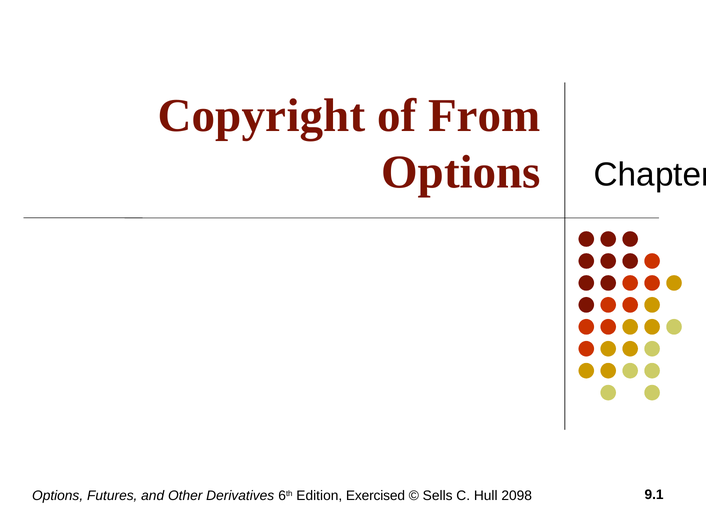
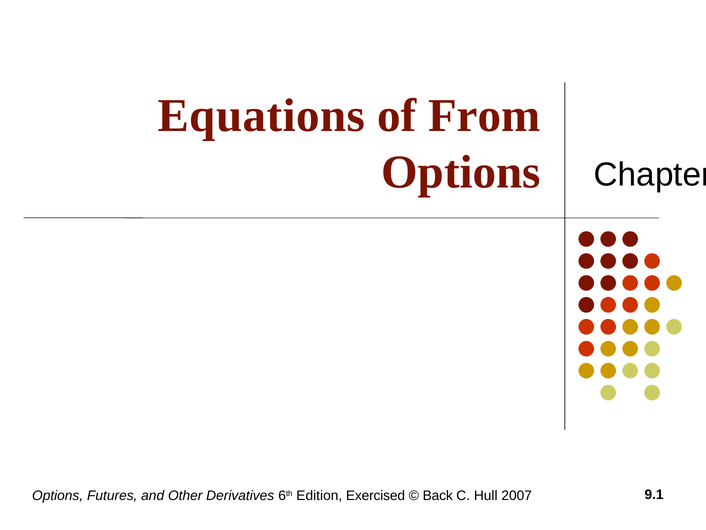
Copyright: Copyright -> Equations (261, 116)
Sells: Sells -> Back (438, 495)
2098: 2098 -> 2007 (517, 495)
